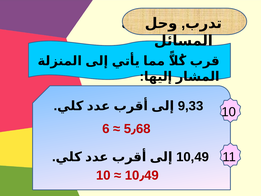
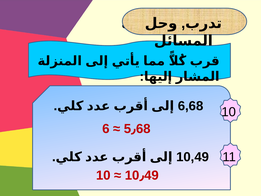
9,33: 9,33 -> 6,68 (191, 106)
